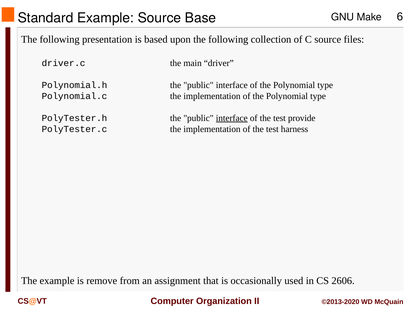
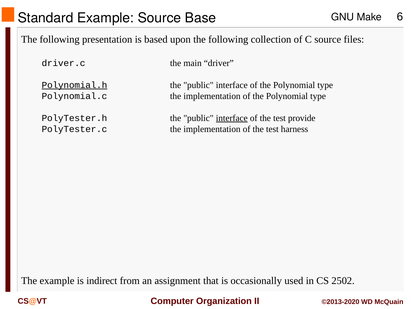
Polynomial.h underline: none -> present (74, 85)
remove: remove -> indirect (102, 280)
2606: 2606 -> 2502 (343, 280)
